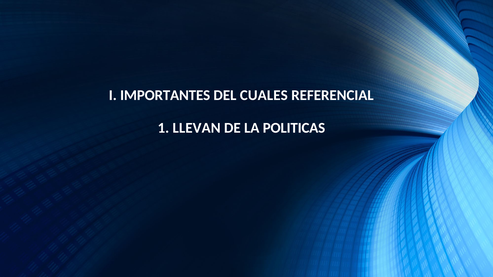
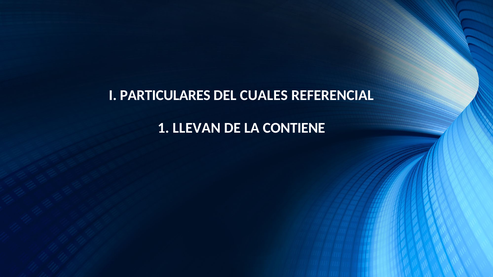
IMPORTANTES: IMPORTANTES -> PARTICULARES (165, 95)
POLITICAS: POLITICAS -> CONTIENE (294, 128)
